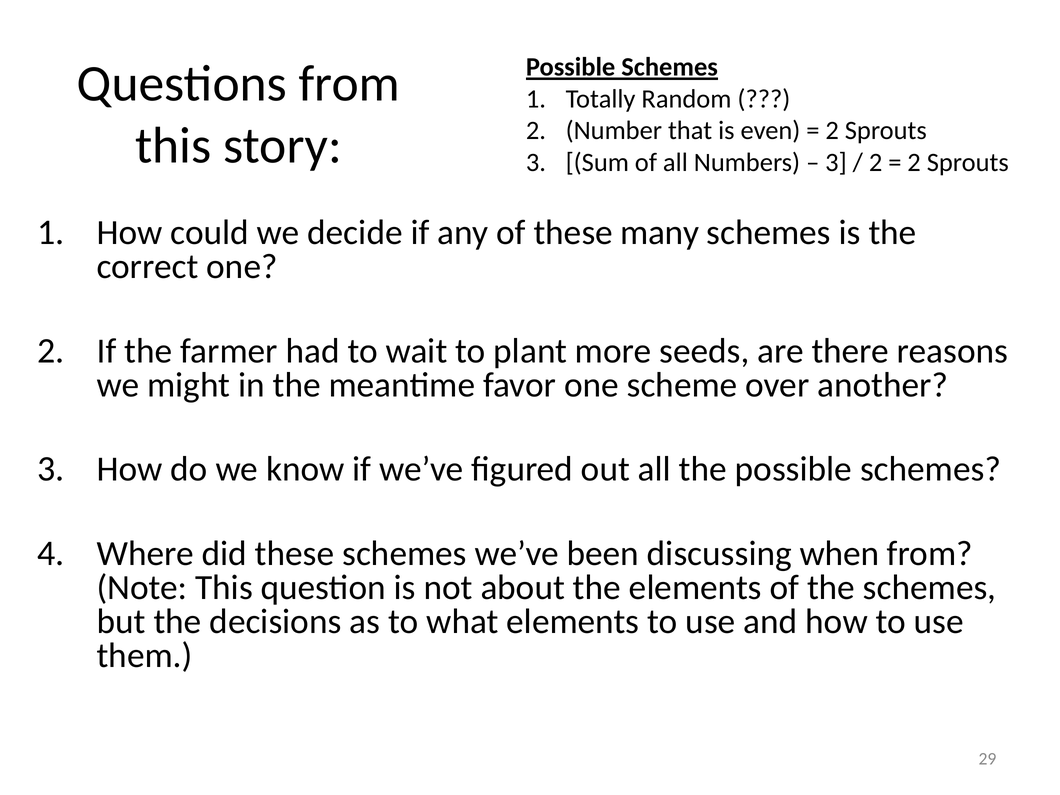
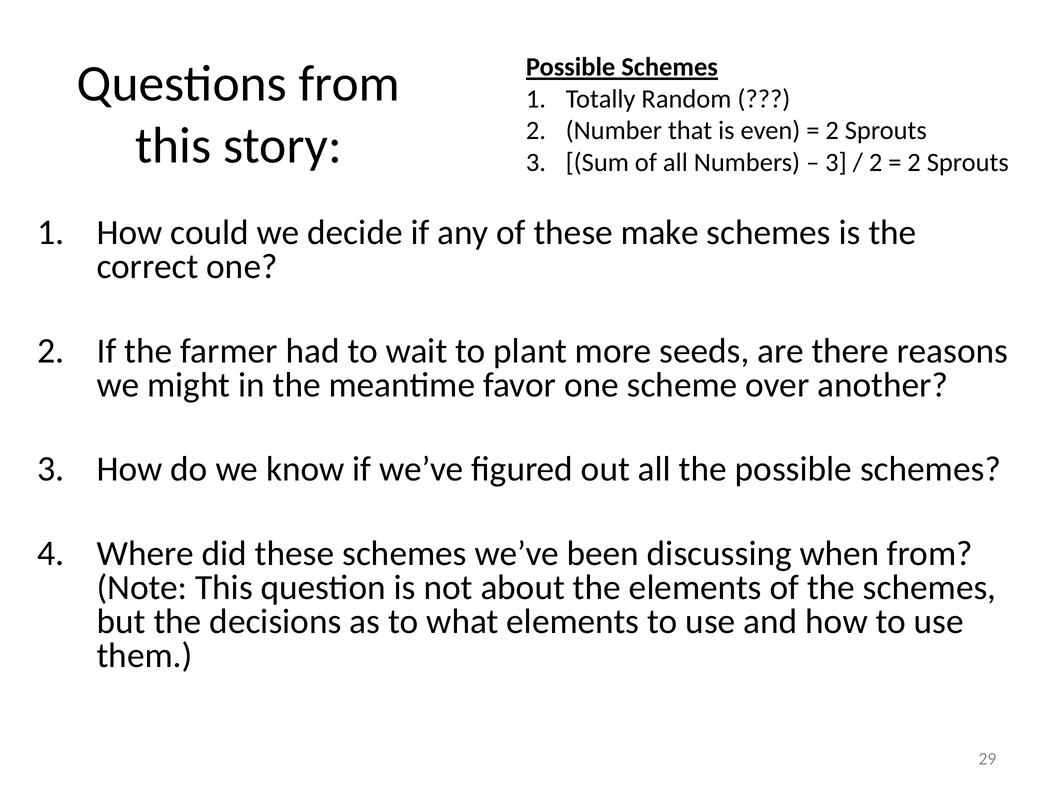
many: many -> make (660, 233)
